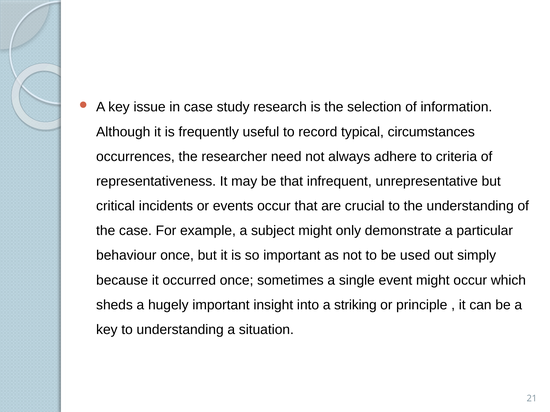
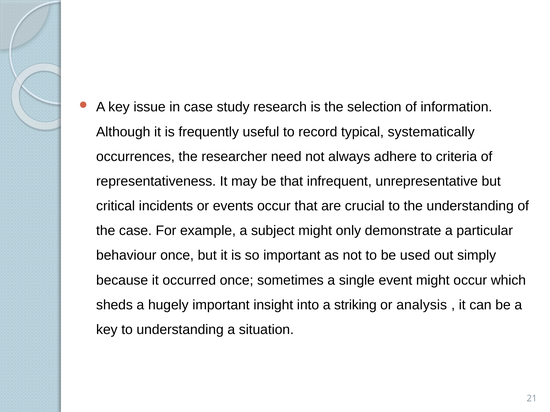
circumstances: circumstances -> systematically (431, 132)
principle: principle -> analysis (422, 305)
